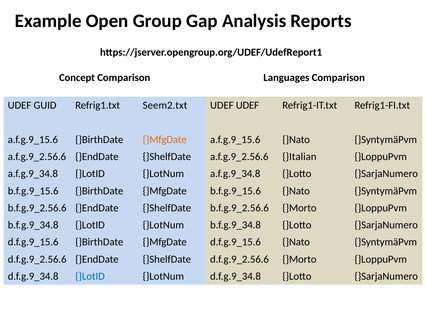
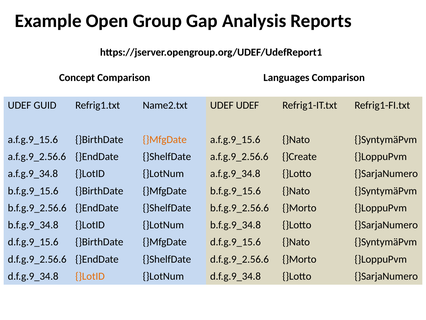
Seem2.txt: Seem2.txt -> Name2.txt (165, 105)
}Italian: }Italian -> }Create (299, 156)
}LotID colour: blue -> orange (90, 276)
